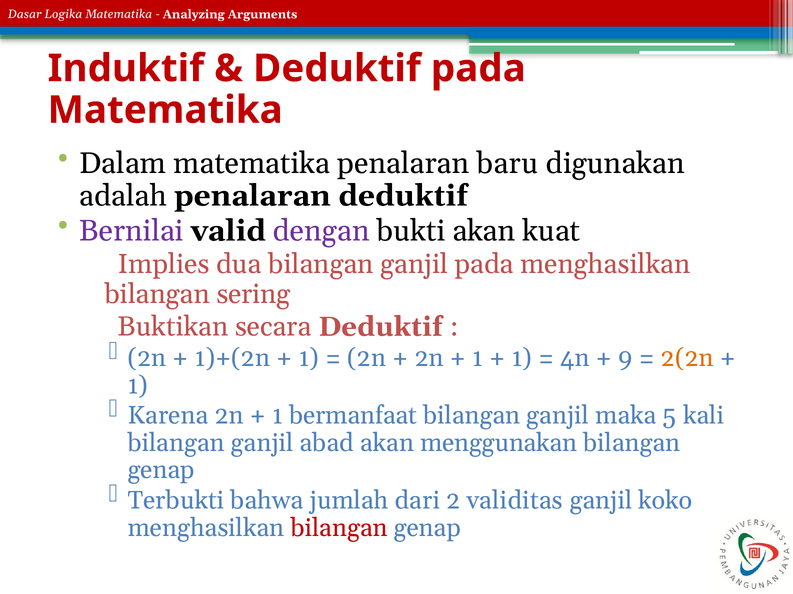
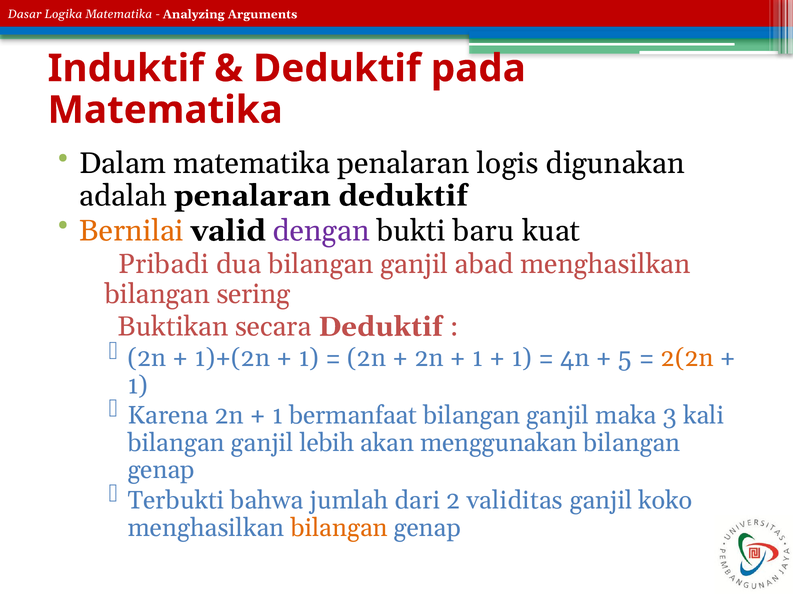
baru: baru -> logis (508, 164)
Bernilai colour: purple -> orange (131, 231)
bukti akan: akan -> baru (484, 231)
Implies: Implies -> Pribadi (163, 265)
ganjil pada: pada -> abad (484, 265)
9: 9 -> 5 (625, 358)
5: 5 -> 3 (670, 416)
abad: abad -> lebih (327, 443)
bilangan colour: red -> orange (339, 528)
